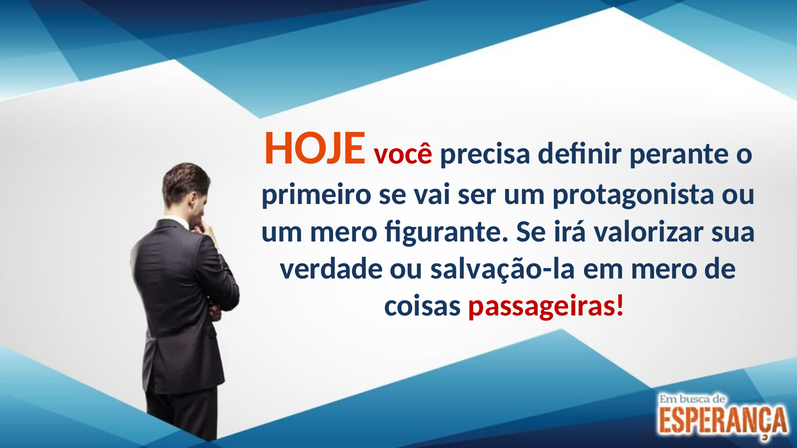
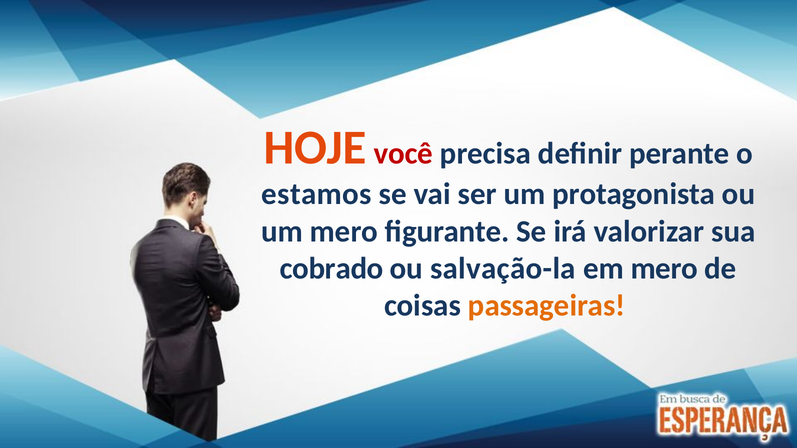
primeiro: primeiro -> estamos (316, 194)
verdade: verdade -> cobrado (332, 269)
passageiras colour: red -> orange (547, 306)
